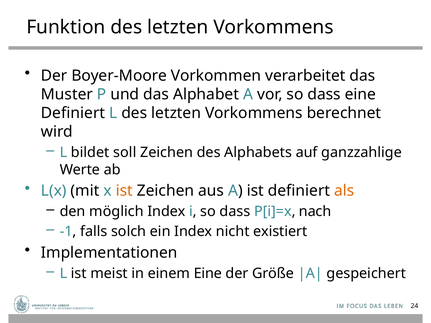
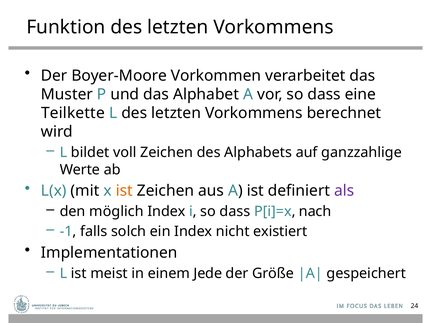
Definiert: Definiert -> Teilkette (73, 113)
soll: soll -> voll (125, 153)
als colour: orange -> purple (344, 191)
einem Eine: Eine -> Jede (208, 274)
